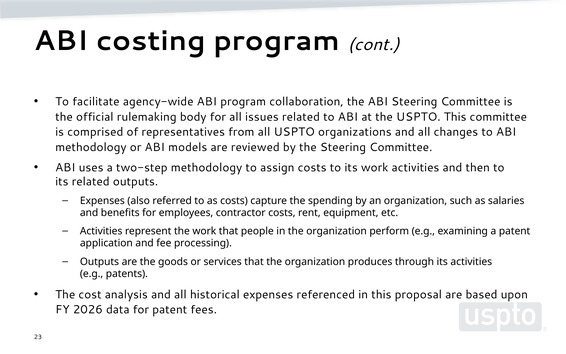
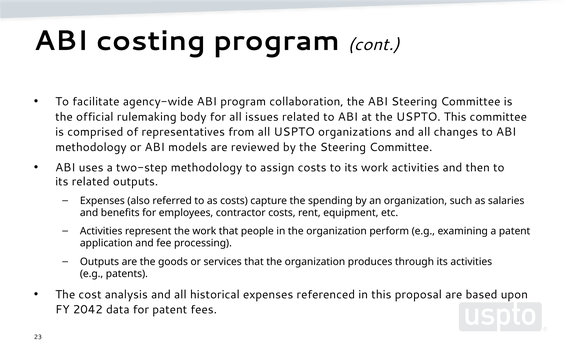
2026: 2026 -> 2042 (88, 310)
